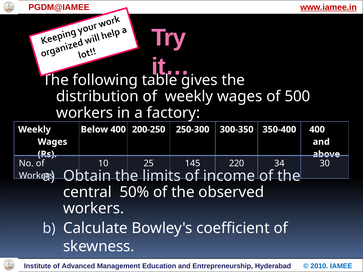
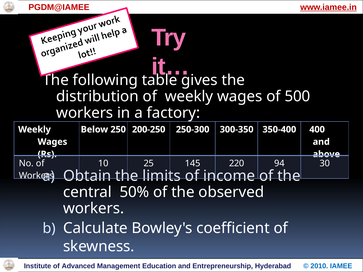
Below 400: 400 -> 250 (118, 130)
34: 34 -> 94 (279, 164)
